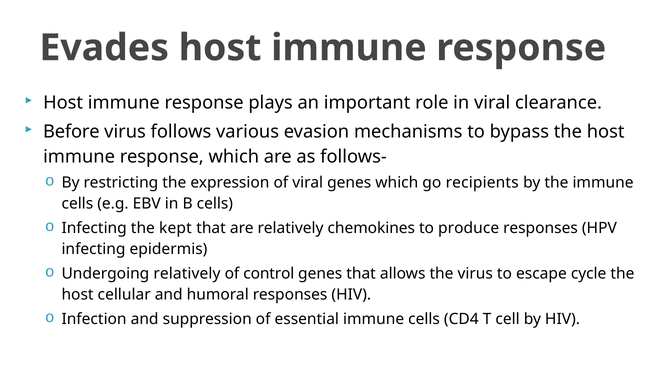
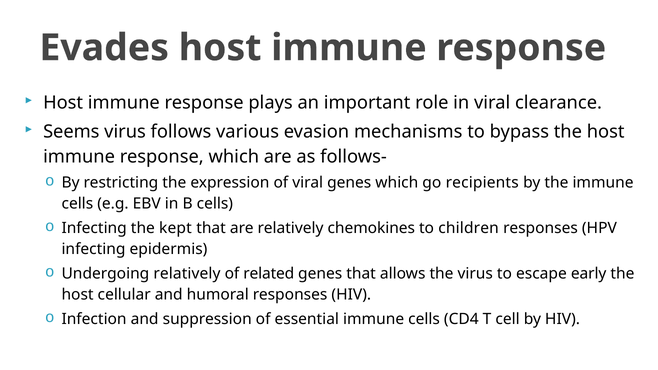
Before: Before -> Seems (71, 132)
produce: produce -> children (469, 228)
control: control -> related (269, 274)
cycle: cycle -> early (589, 274)
